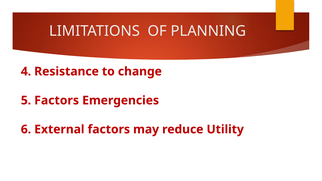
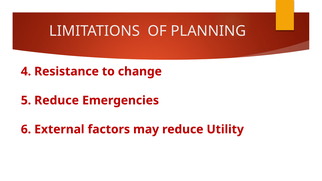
5 Factors: Factors -> Reduce (57, 100)
